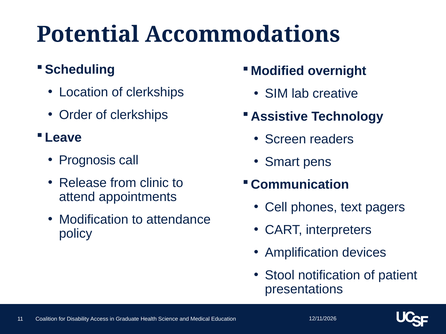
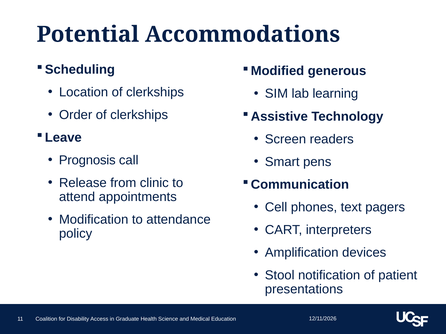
overnight: overnight -> generous (337, 71)
creative: creative -> learning (335, 94)
